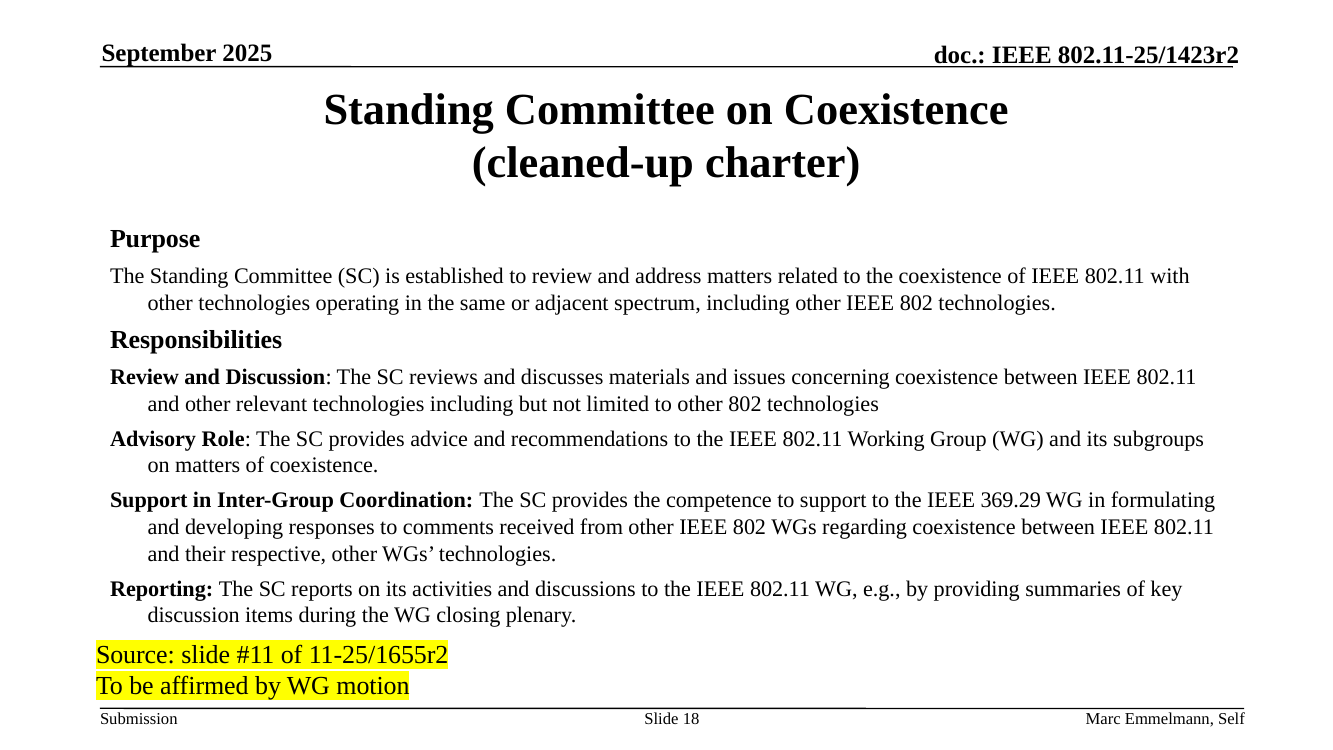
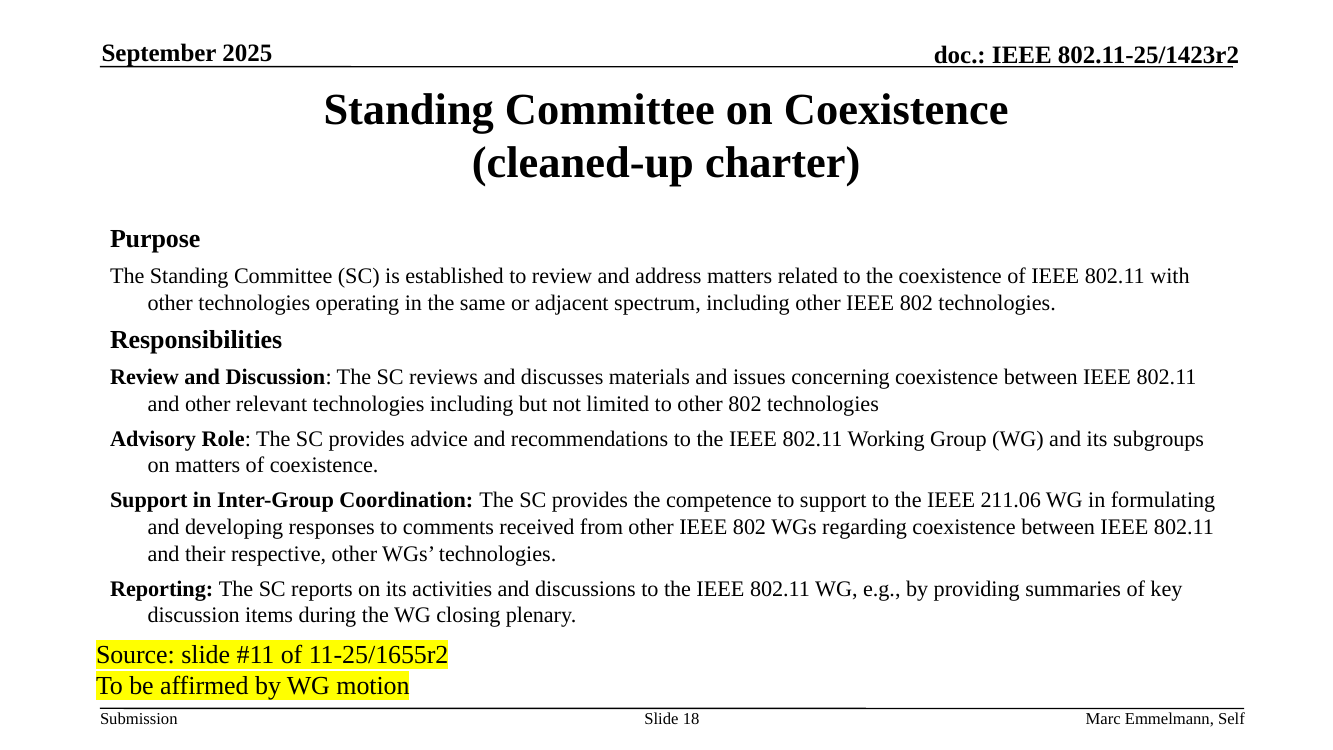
369.29: 369.29 -> 211.06 (1011, 500)
